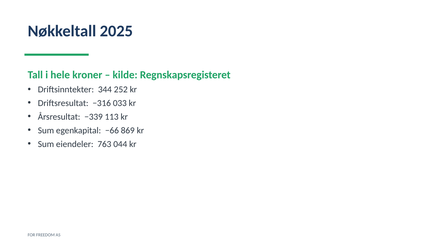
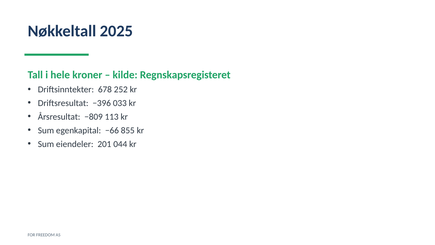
344: 344 -> 678 (105, 89)
−316: −316 -> −396 (102, 103)
−339: −339 -> −809 (94, 117)
869: 869 -> 855 (128, 130)
763: 763 -> 201 (104, 144)
